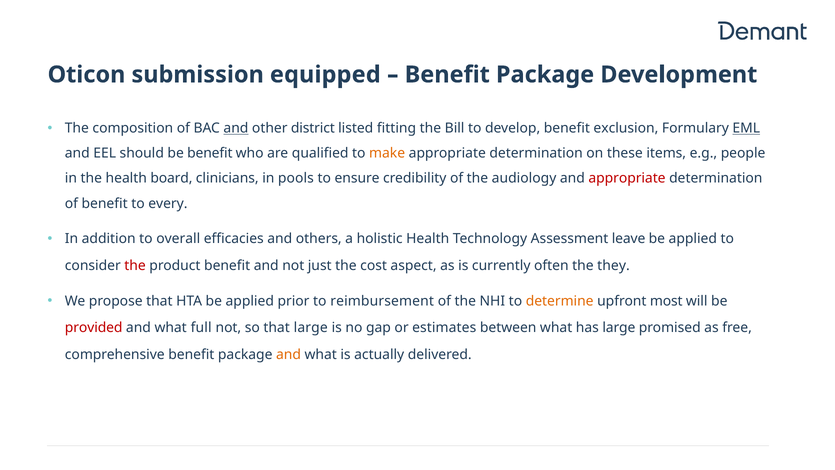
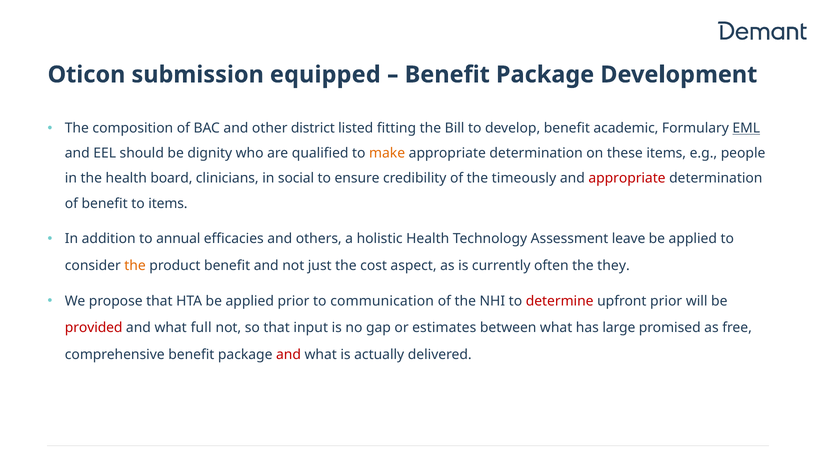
and underline: present -> none (236, 128)
exclusion: exclusion -> academic (626, 128)
be benefit: benefit -> dignity (210, 153)
pools: pools -> social (296, 178)
audiology: audiology -> timeously (524, 178)
to every: every -> items (168, 203)
overall: overall -> annual (178, 239)
the colour: red -> orange (135, 265)
reimbursement: reimbursement -> communication (382, 301)
determine colour: orange -> red (560, 301)
upfront most: most -> prior (666, 301)
that large: large -> input (311, 327)
and colour: orange -> red (289, 354)
